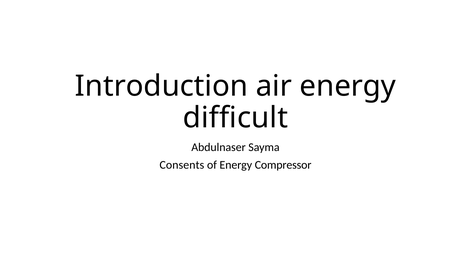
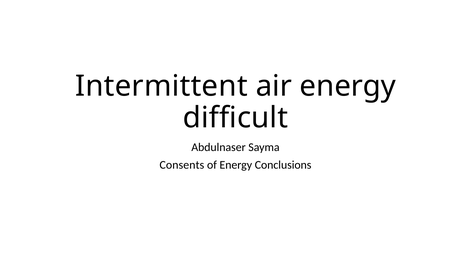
Introduction: Introduction -> Intermittent (161, 86)
Compressor: Compressor -> Conclusions (283, 165)
